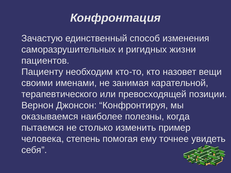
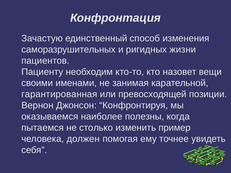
терапевтического: терапевтического -> гарантированная (59, 94)
степень: степень -> должен (83, 139)
